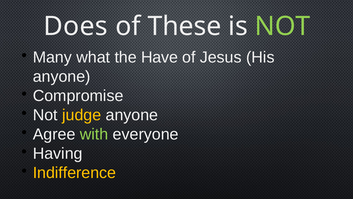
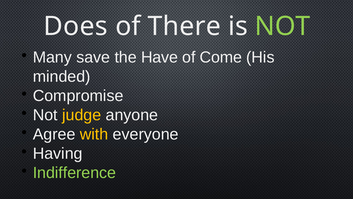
These: These -> There (184, 26)
what: what -> save (93, 57)
Jesus: Jesus -> Come (221, 57)
anyone: anyone -> minded (62, 76)
with colour: light green -> yellow (94, 134)
Indifference colour: yellow -> light green (74, 172)
